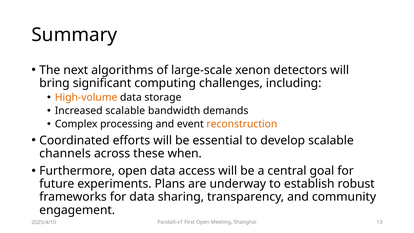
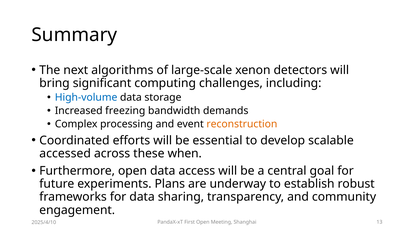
High-volume colour: orange -> blue (86, 97)
Increased scalable: scalable -> freezing (125, 111)
channels: channels -> accessed (65, 153)
